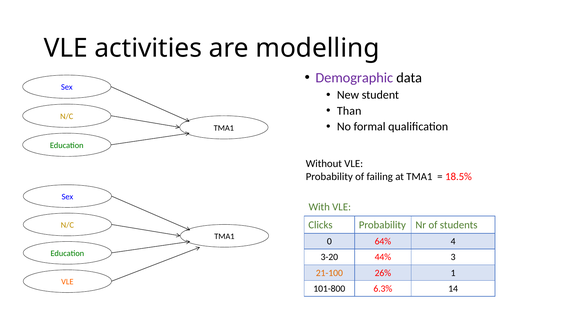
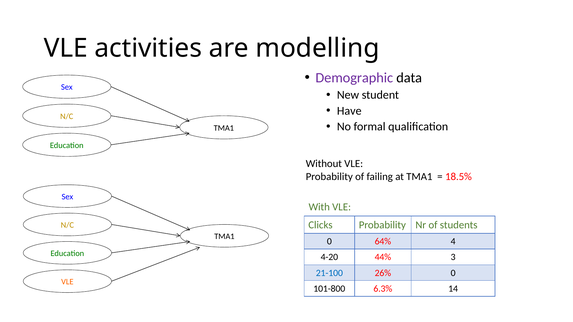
Than: Than -> Have (349, 111)
3-20: 3-20 -> 4-20 (329, 257)
21-100 colour: orange -> blue (329, 273)
26% 1: 1 -> 0 (453, 273)
